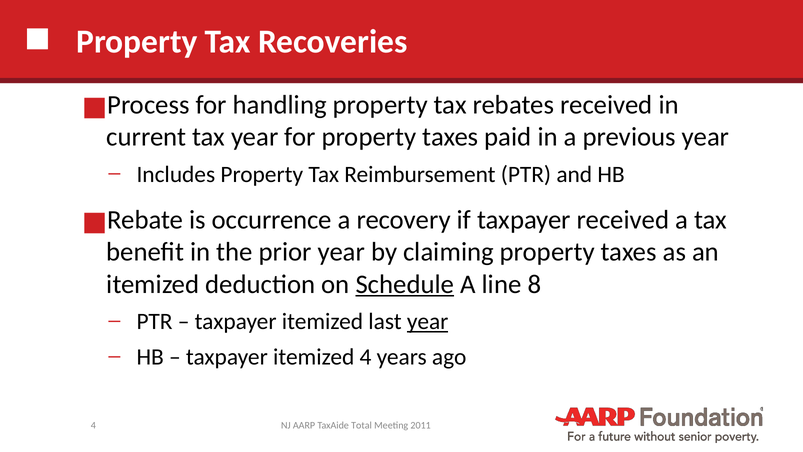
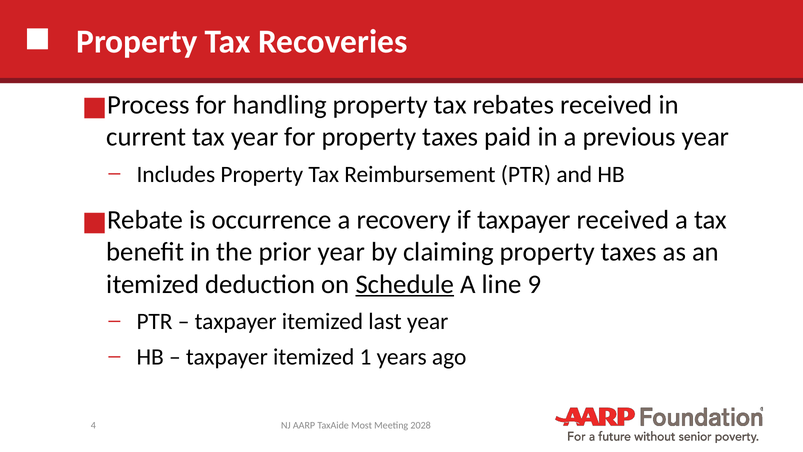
8: 8 -> 9 (534, 284)
year underline: present -> none (428, 321)
itemized 4: 4 -> 1 (366, 357)
Total: Total -> Most (362, 425)
2011: 2011 -> 2028 (421, 425)
